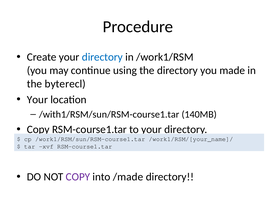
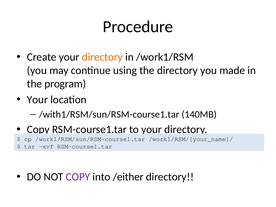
directory colour: blue -> orange (102, 57)
byterecl: byterecl -> program (65, 84)
/made: /made -> /either (128, 177)
